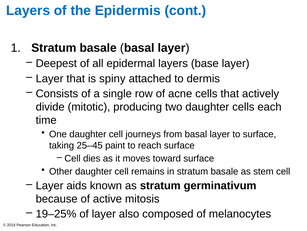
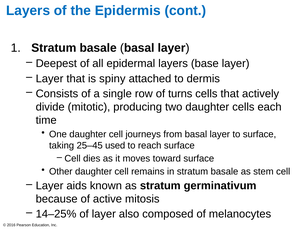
acne: acne -> turns (180, 93)
paint: paint -> used (115, 145)
19–25%: 19–25% -> 14–25% (56, 213)
